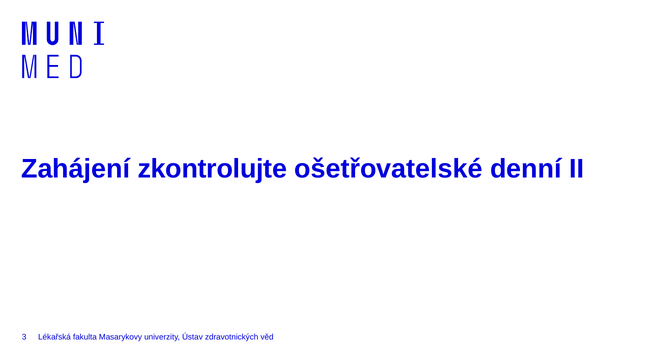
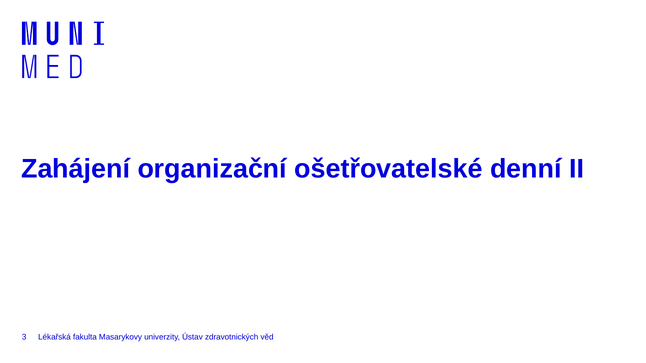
zkontrolujte: zkontrolujte -> organizační (212, 169)
